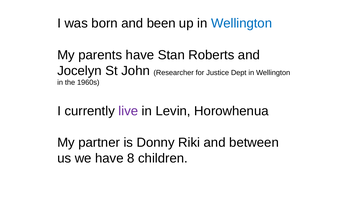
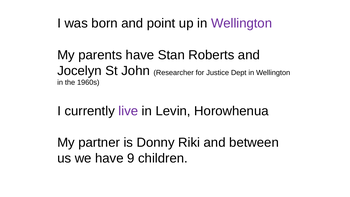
been: been -> point (161, 23)
Wellington colour: blue -> purple (242, 23)
8: 8 -> 9 (131, 158)
